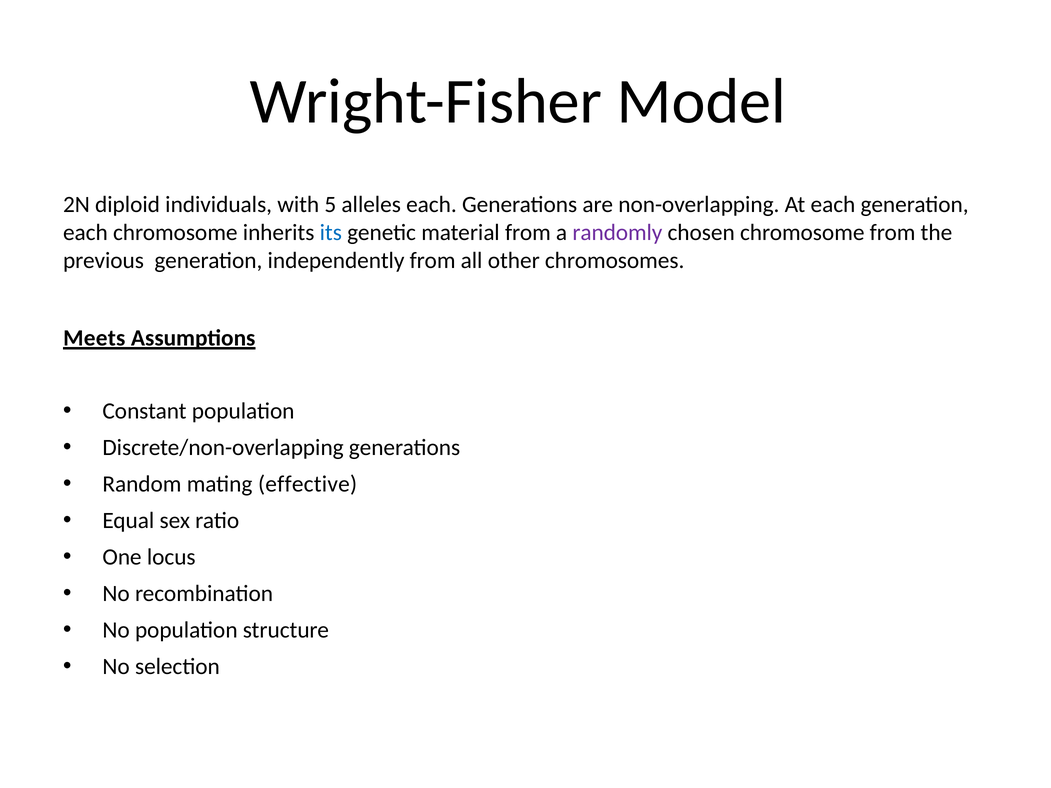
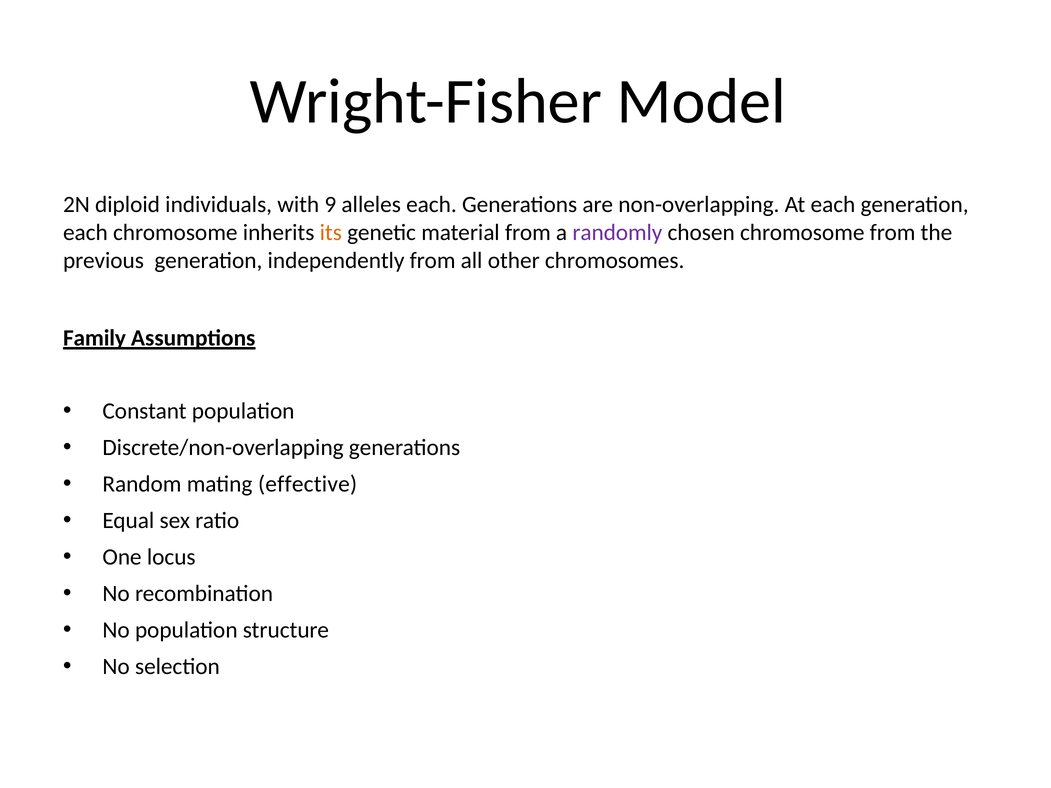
5: 5 -> 9 (330, 205)
its colour: blue -> orange (331, 233)
Meets: Meets -> Family (95, 338)
